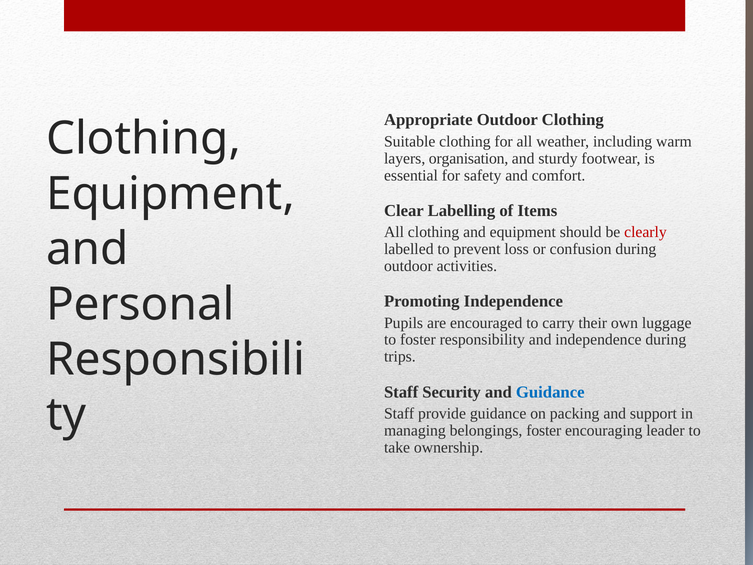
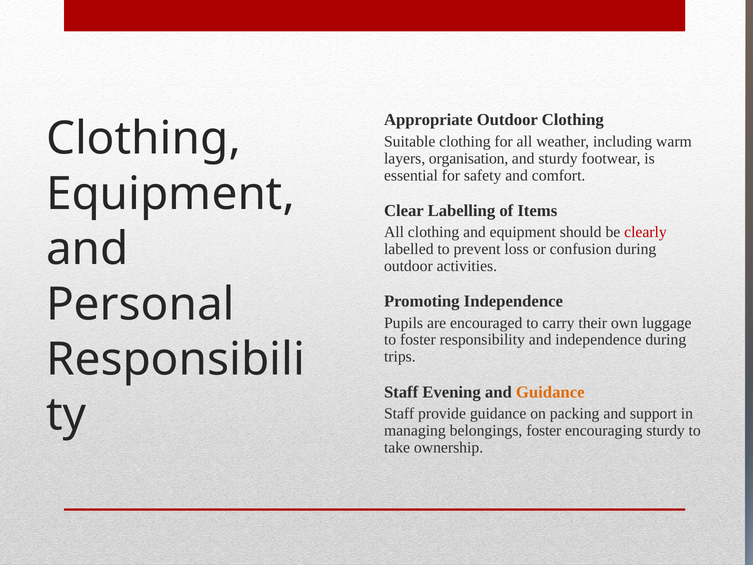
Security: Security -> Evening (452, 392)
Guidance colour: blue -> orange (550, 392)
encouraging leader: leader -> sturdy (666, 430)
